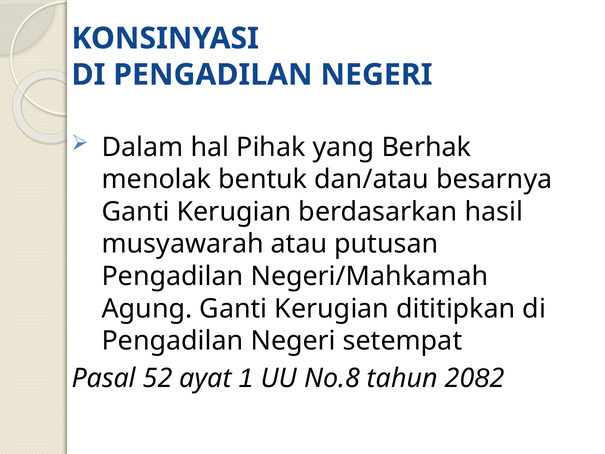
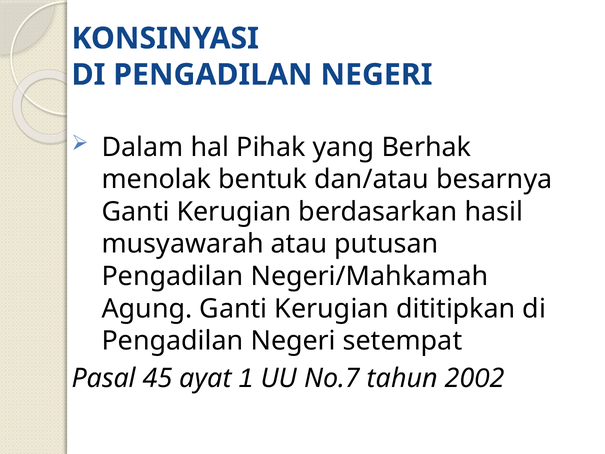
52: 52 -> 45 (158, 378)
No.8: No.8 -> No.7 (332, 378)
8: 8 -> 0 (482, 378)
